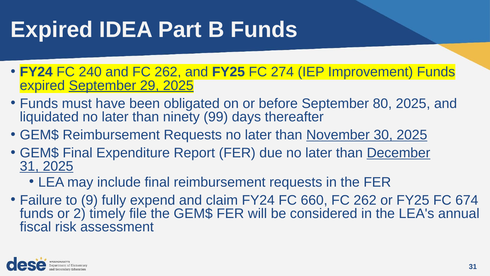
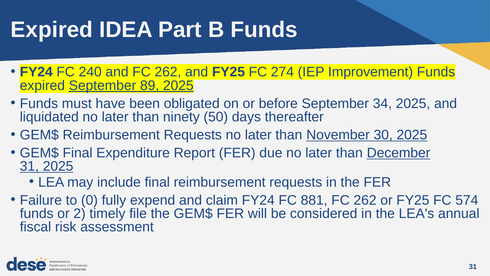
29: 29 -> 89 (150, 85)
80: 80 -> 34 (382, 103)
99: 99 -> 50 (216, 117)
9: 9 -> 0 (89, 200)
660: 660 -> 881 (314, 200)
674: 674 -> 574 (467, 200)
